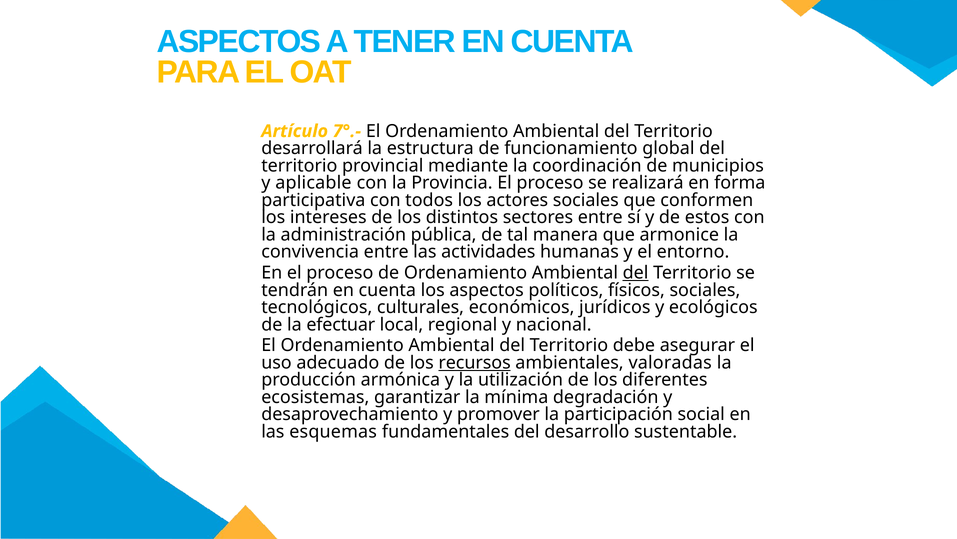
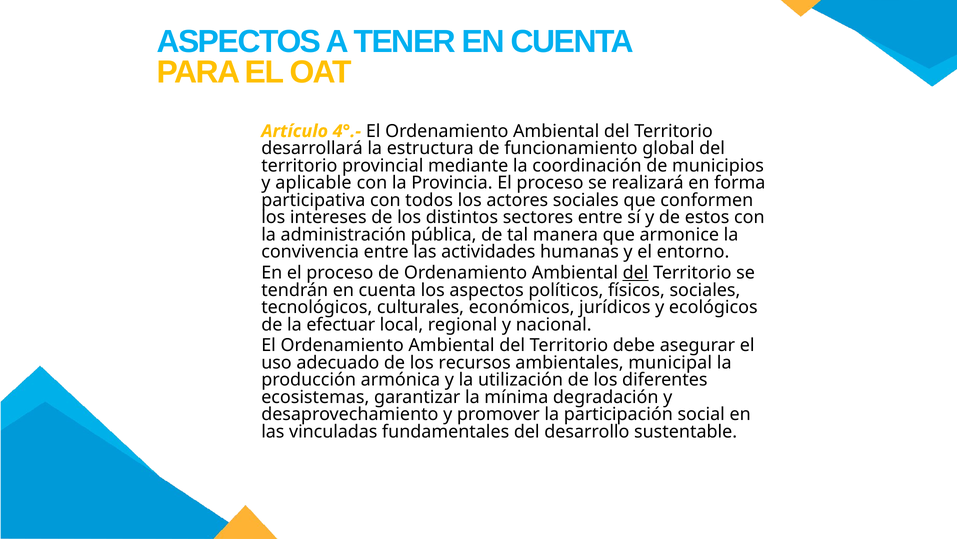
7°.-: 7°.- -> 4°.- (347, 131)
recursos underline: present -> none (475, 362)
valoradas: valoradas -> municipal (670, 362)
esquemas: esquemas -> vinculadas (333, 431)
